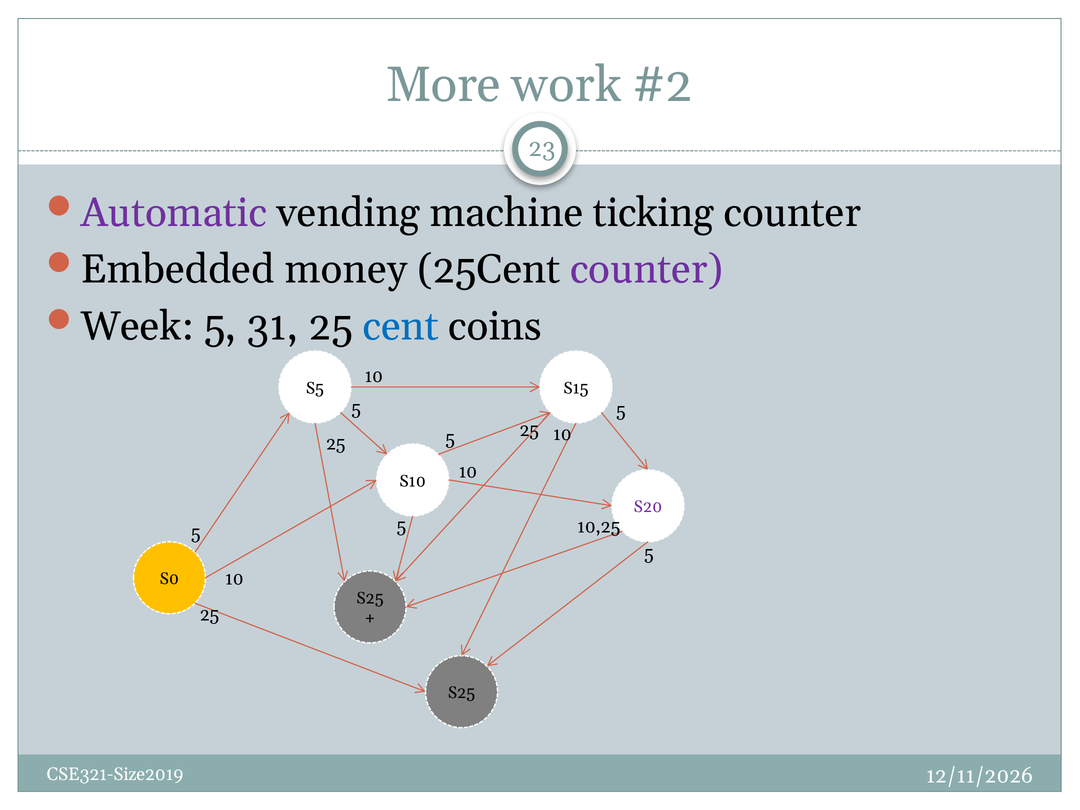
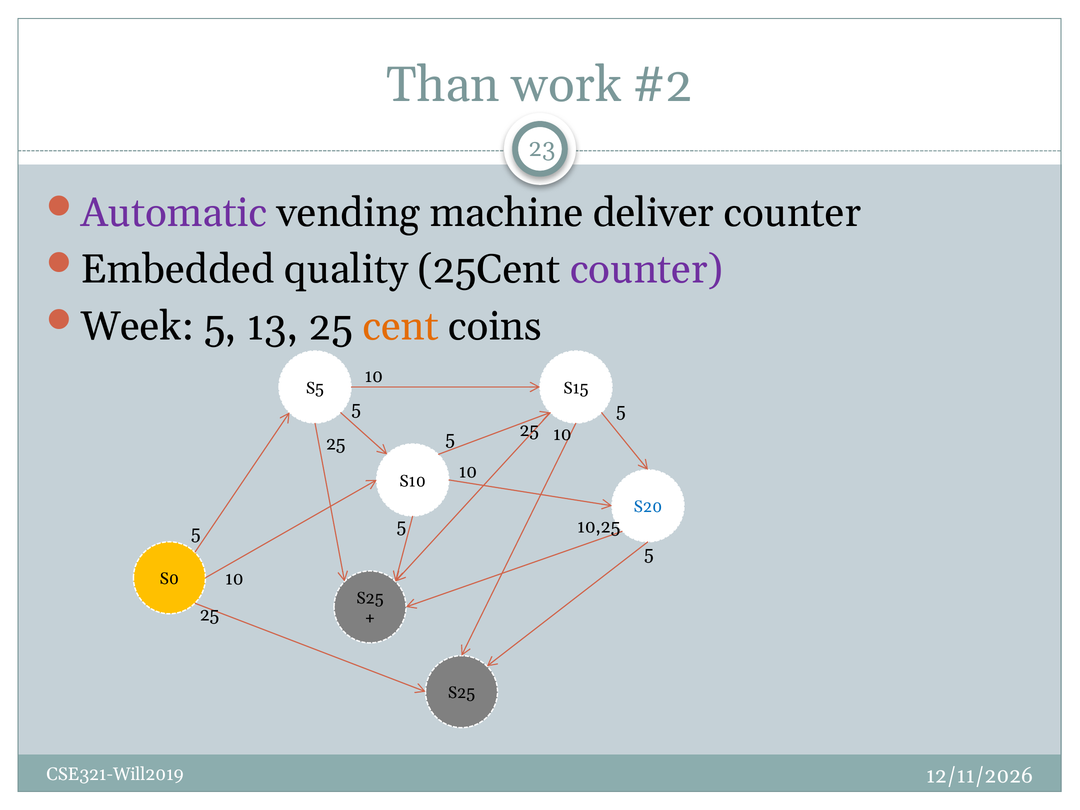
More: More -> Than (443, 85)
ticking: ticking -> deliver (653, 213)
money: money -> quality (346, 270)
31: 31 -> 13 (272, 326)
cent colour: blue -> orange (401, 326)
S20 colour: purple -> blue (648, 507)
CSE321-Size2019: CSE321-Size2019 -> CSE321-Will2019 (115, 775)
